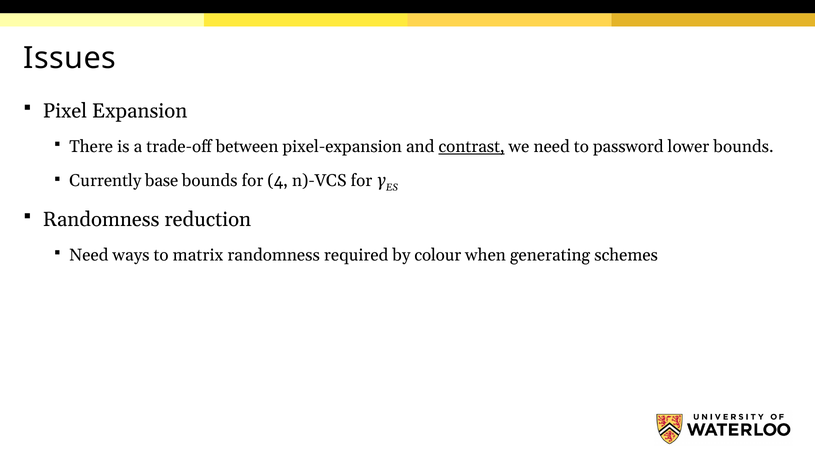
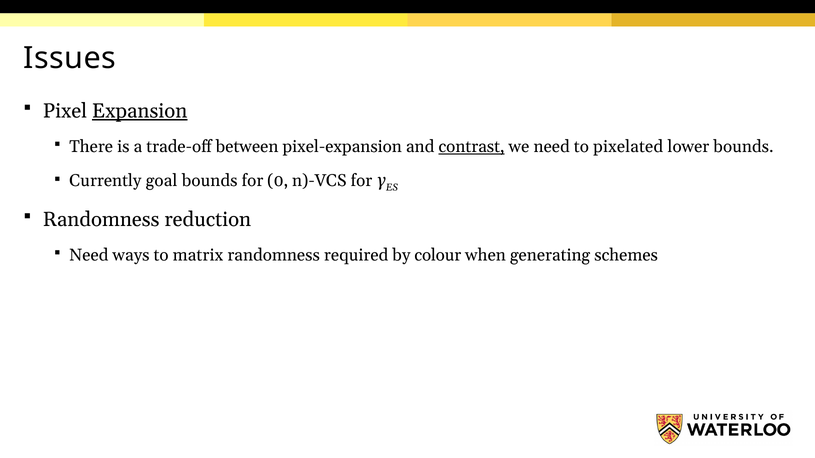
Expansion underline: none -> present (140, 111)
password: password -> pixelated (628, 147)
base: base -> goal (162, 181)
4: 4 -> 0 (278, 181)
